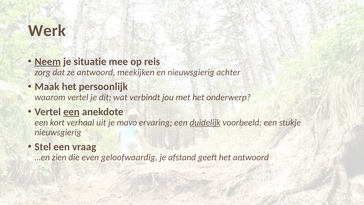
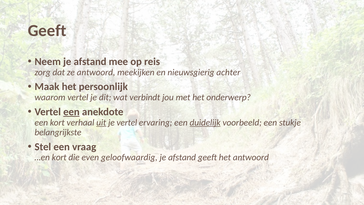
Werk: Werk -> Geeft (47, 31)
Neem underline: present -> none (48, 62)
situatie: situatie -> afstand (90, 62)
uit underline: none -> present (101, 122)
je mavo: mavo -> vertel (127, 122)
nieuwsgierig: nieuwsgierig -> belangrijkste (58, 132)
…en zien: zien -> kort (59, 157)
